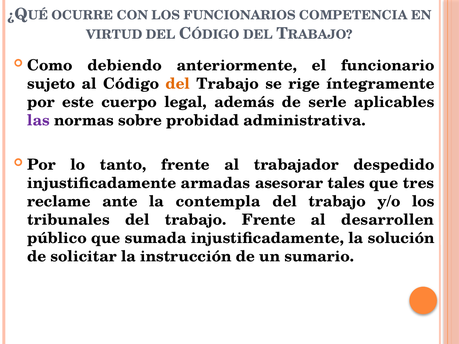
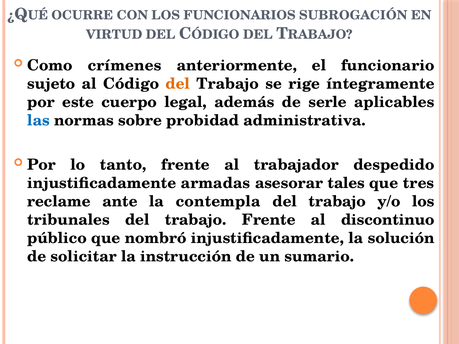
COMPETENCIA: COMPETENCIA -> SUBROGACIÓN (353, 15)
debiendo: debiendo -> crímenes (125, 65)
las colour: purple -> blue (38, 120)
desarrollen: desarrollen -> discontinuo (388, 220)
sumada: sumada -> nombró (156, 238)
